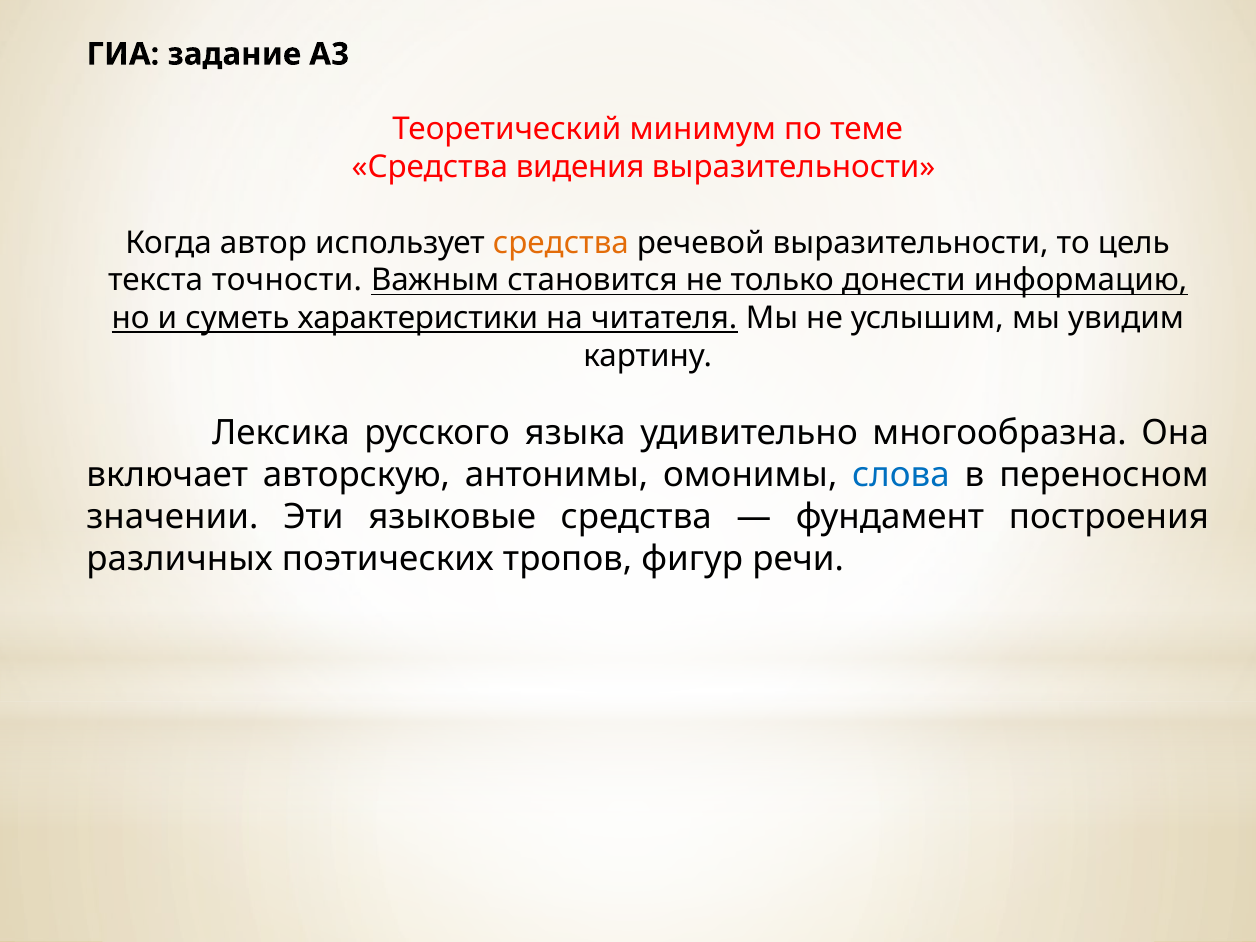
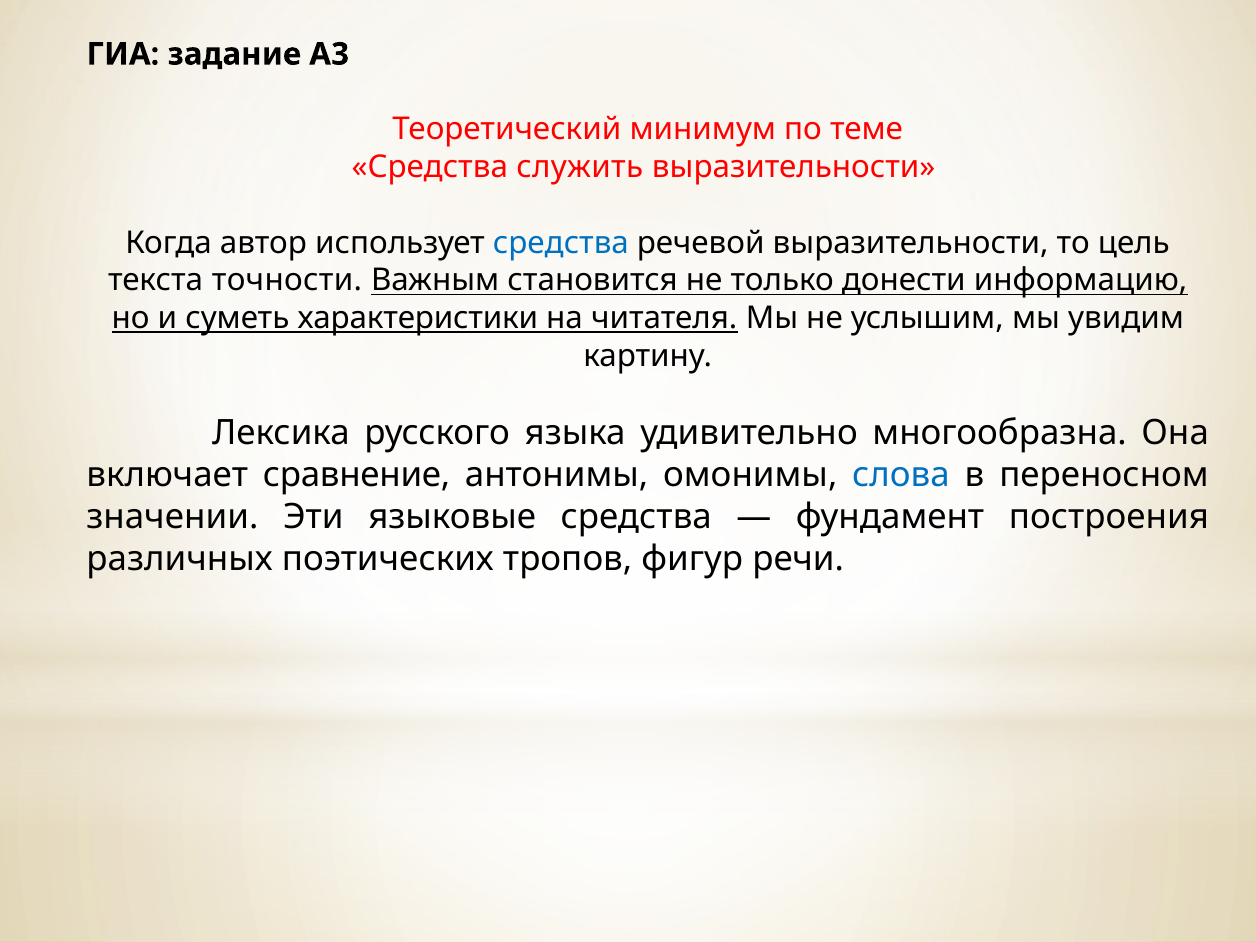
видения: видения -> служить (580, 167)
средства colour: orange -> blue (561, 243)
авторскую: авторскую -> сравнение (357, 475)
